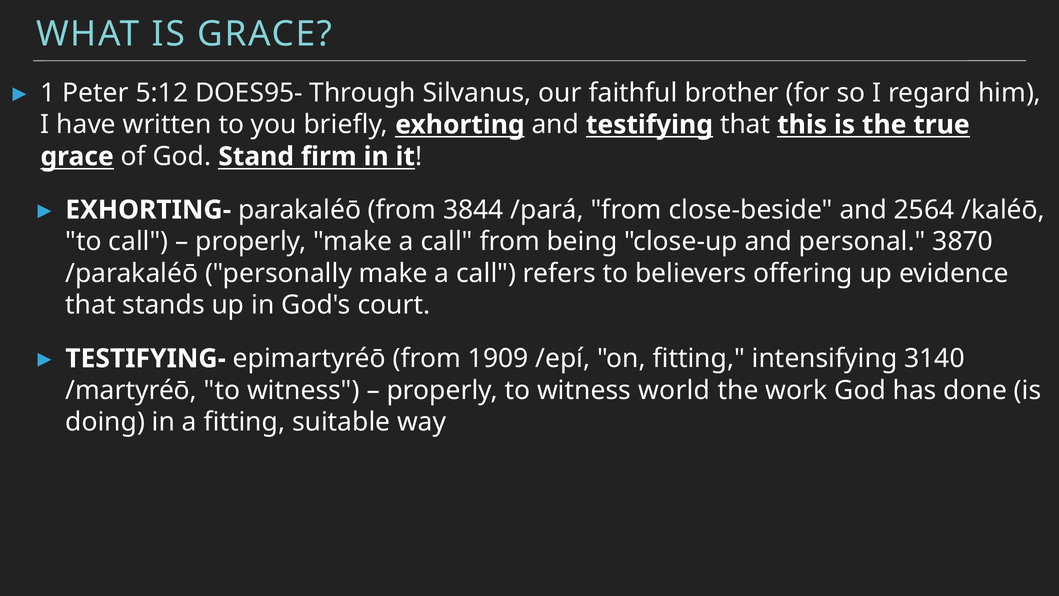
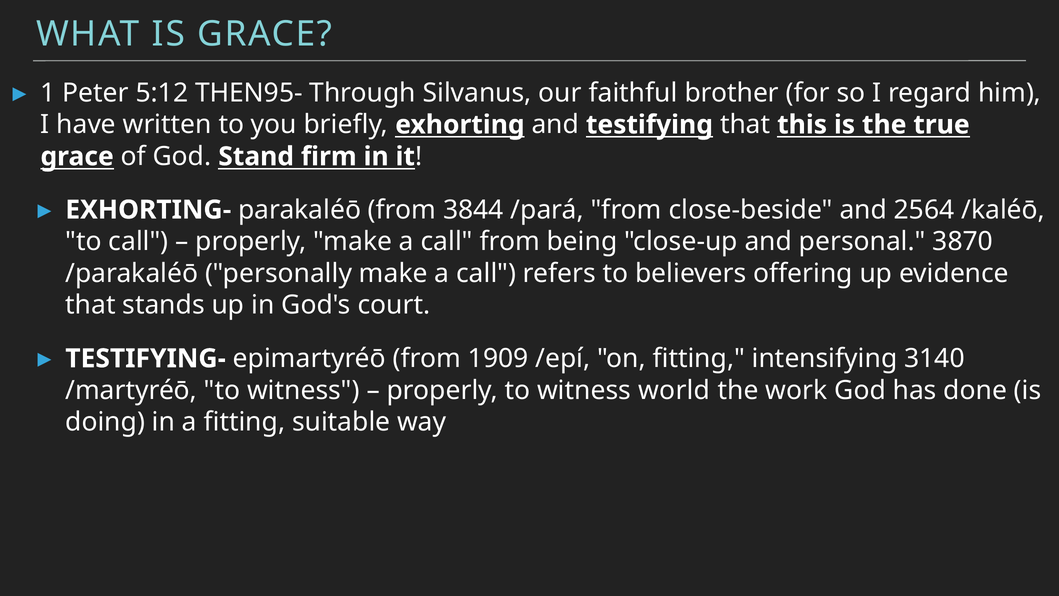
DOES95-: DOES95- -> THEN95- (249, 93)
